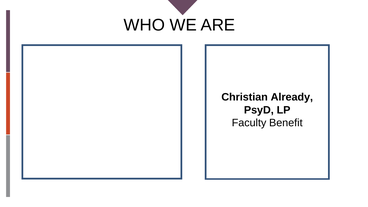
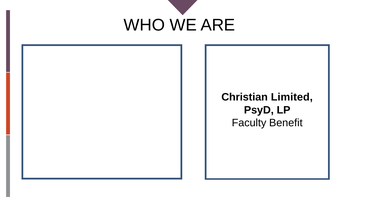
Already: Already -> Limited (292, 97)
